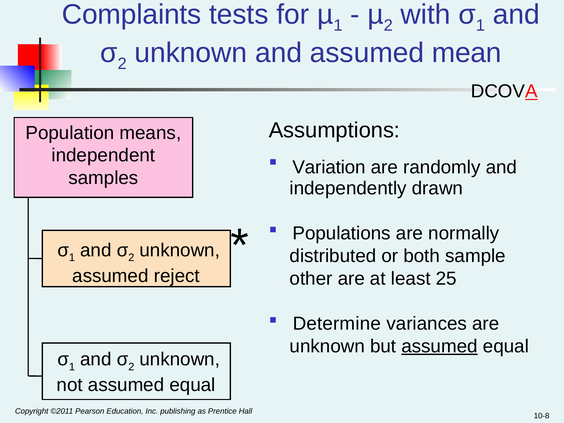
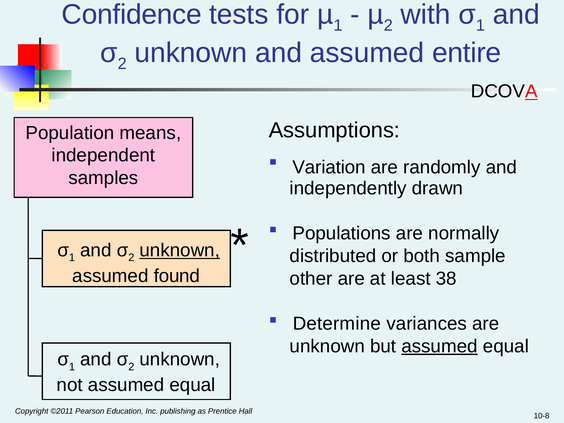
Complaints: Complaints -> Confidence (132, 14)
mean: mean -> entire (467, 53)
unknown underline: none -> present (180, 250)
reject: reject -> found (177, 276)
25: 25 -> 38 (446, 279)
